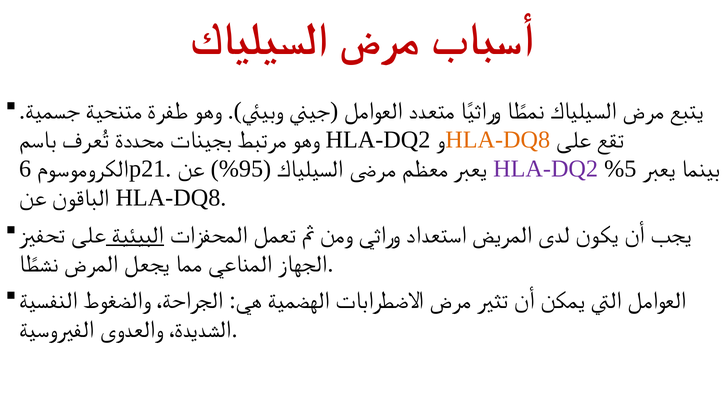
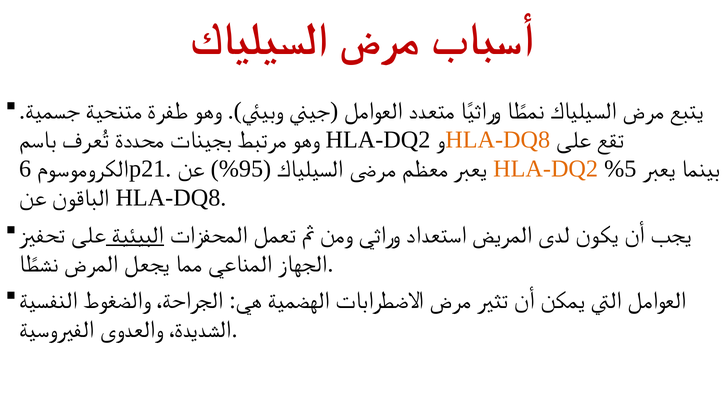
HLA-DQ2 colour: purple -> orange (546, 169)
